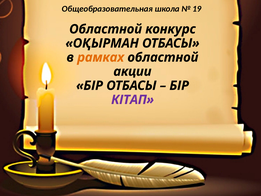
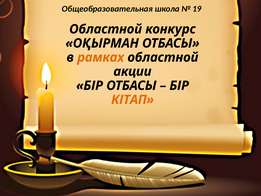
КІТАП colour: purple -> orange (133, 100)
